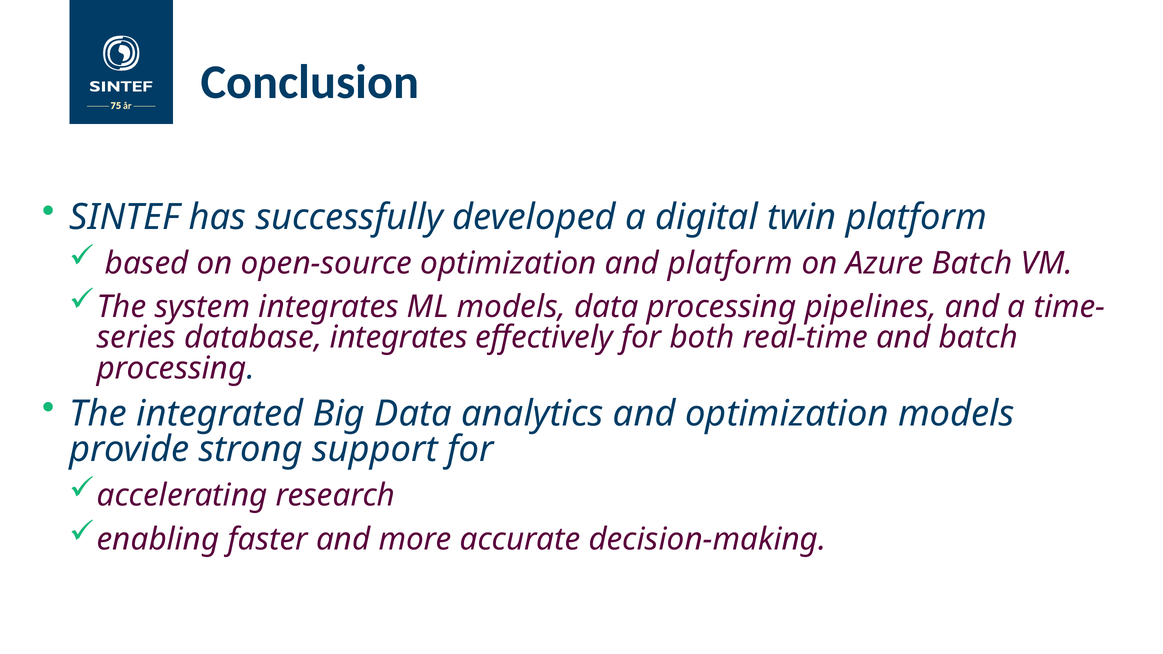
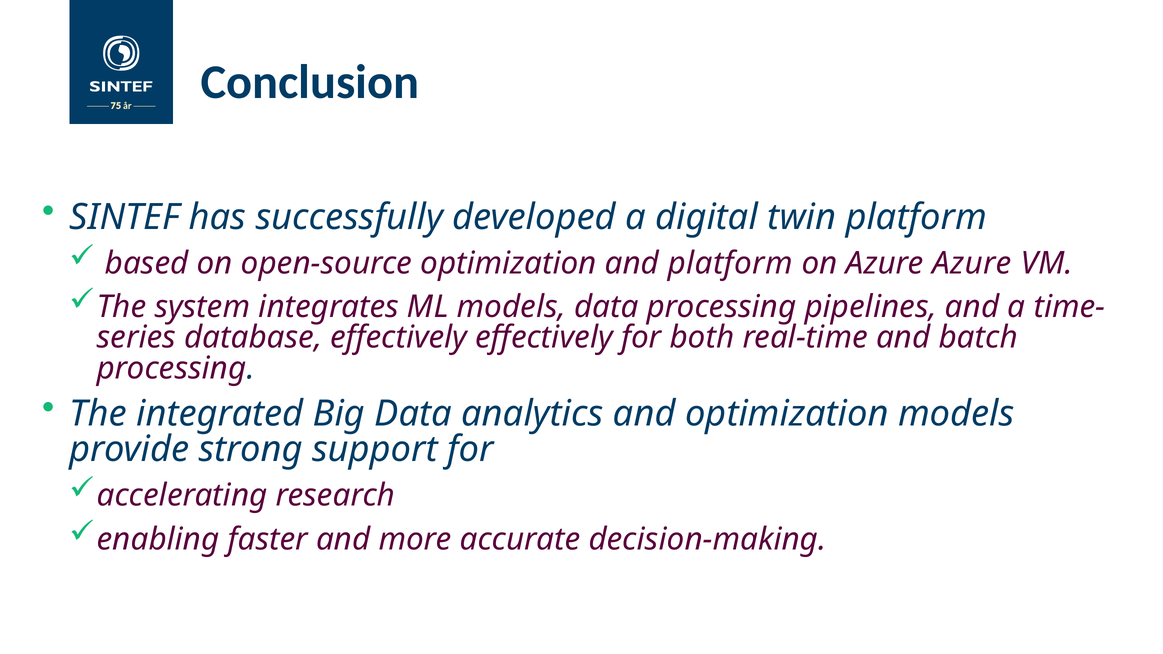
Azure Batch: Batch -> Azure (972, 263)
database integrates: integrates -> effectively (399, 338)
